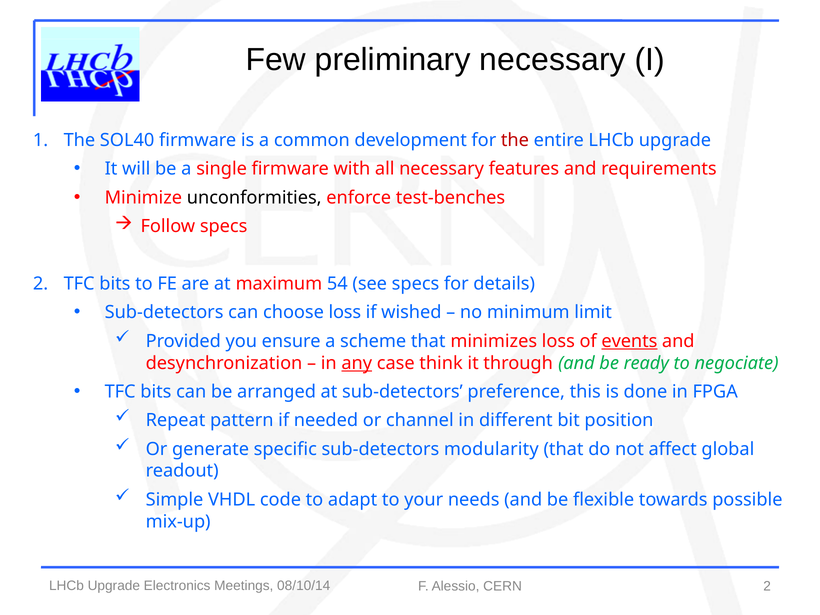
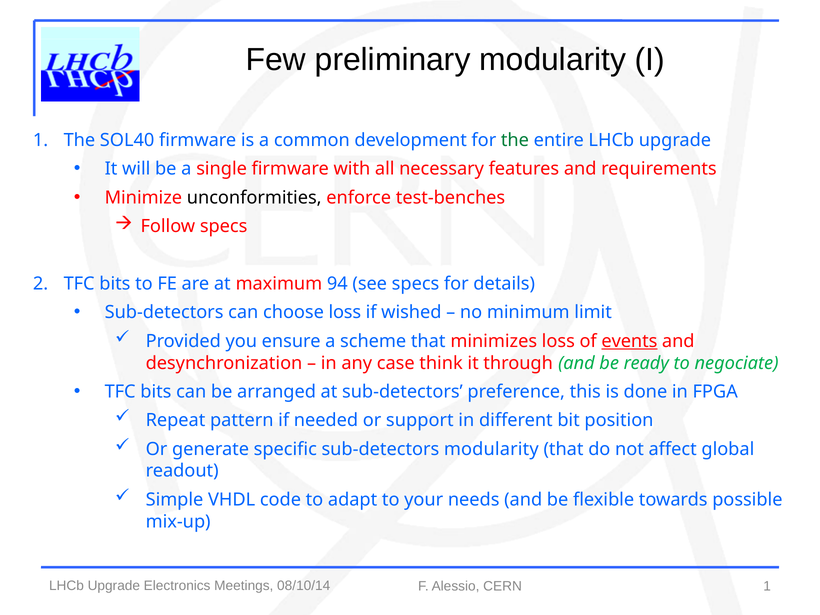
preliminary necessary: necessary -> modularity (553, 60)
the colour: red -> green (515, 140)
54: 54 -> 94 (337, 284)
any underline: present -> none (357, 363)
channel: channel -> support (420, 420)
2: 2 -> 1 (767, 586)
